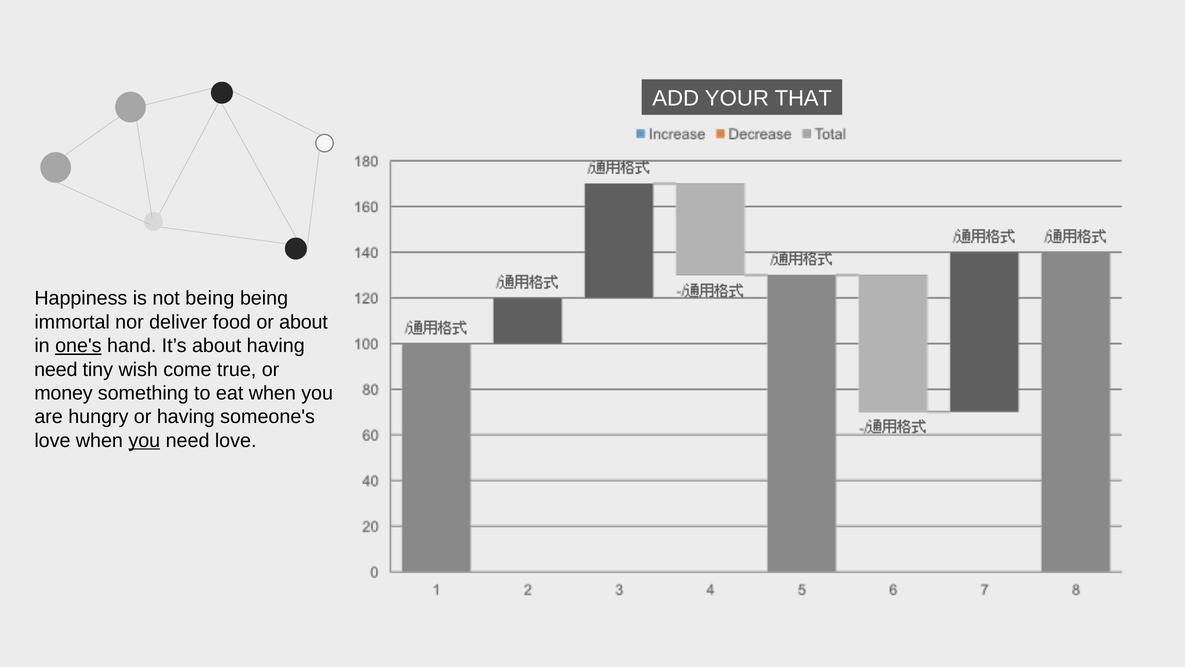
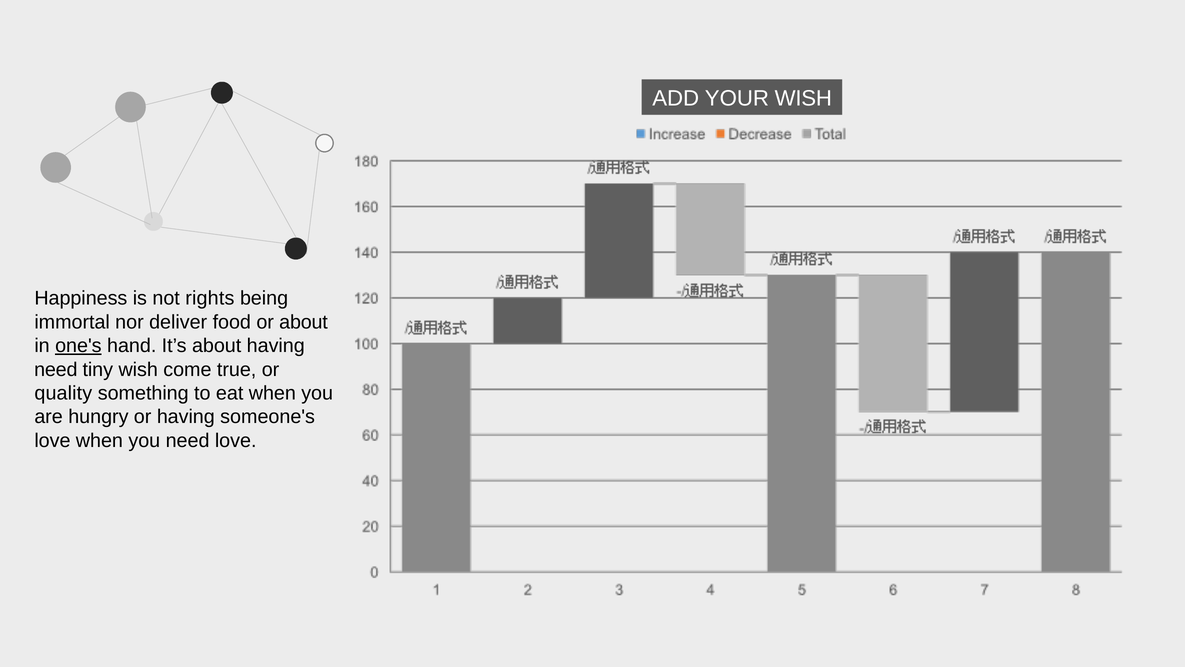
YOUR THAT: THAT -> WISH (803, 99)
not being: being -> rights (210, 298)
money: money -> quality (63, 393)
you underline: present -> none (144, 440)
